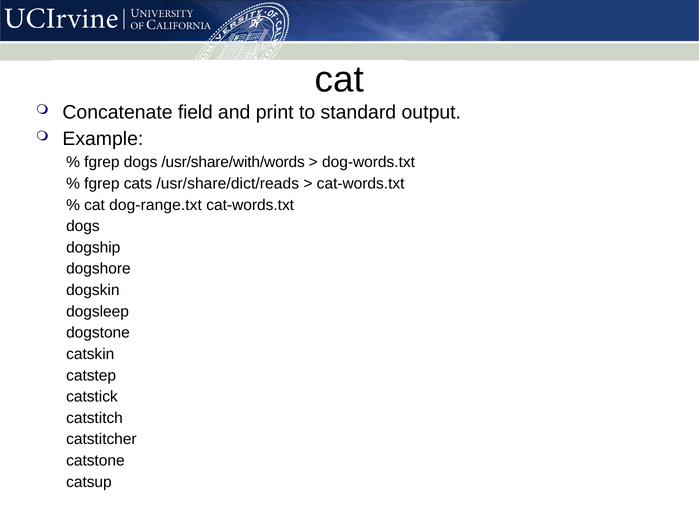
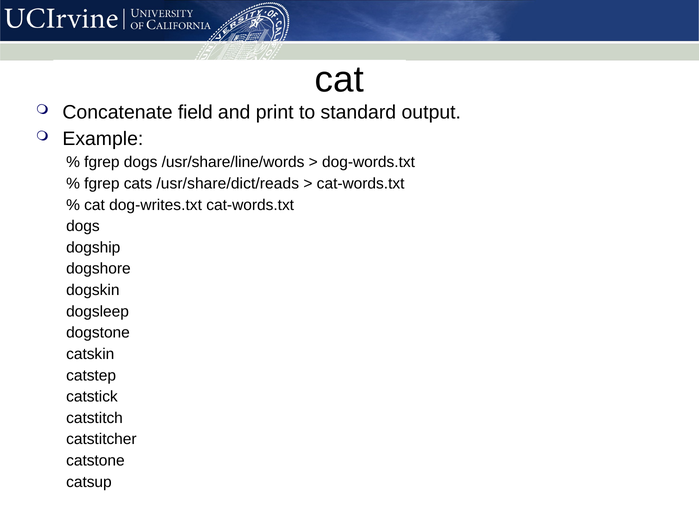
/usr/share/with/words: /usr/share/with/words -> /usr/share/line/words (233, 162)
dog-range.txt: dog-range.txt -> dog-writes.txt (156, 205)
